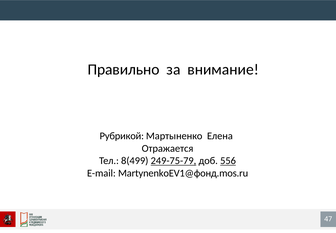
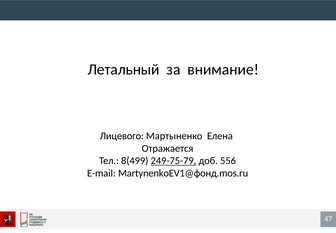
Правильно: Правильно -> Летальный (124, 70)
Рубрикой: Рубрикой -> Лицевого (122, 136)
556 underline: present -> none (228, 161)
